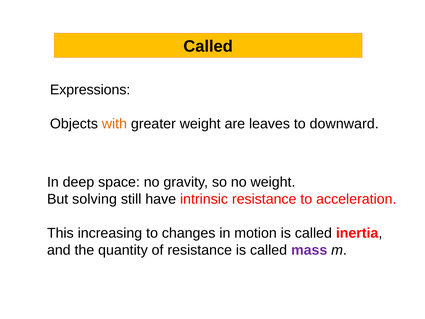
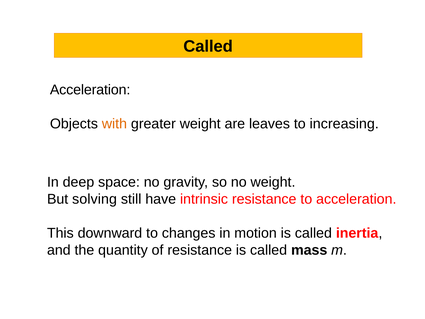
Expressions: Expressions -> Acceleration (90, 90)
downward: downward -> increasing (344, 124)
increasing: increasing -> downward (110, 233)
mass colour: purple -> black (309, 250)
